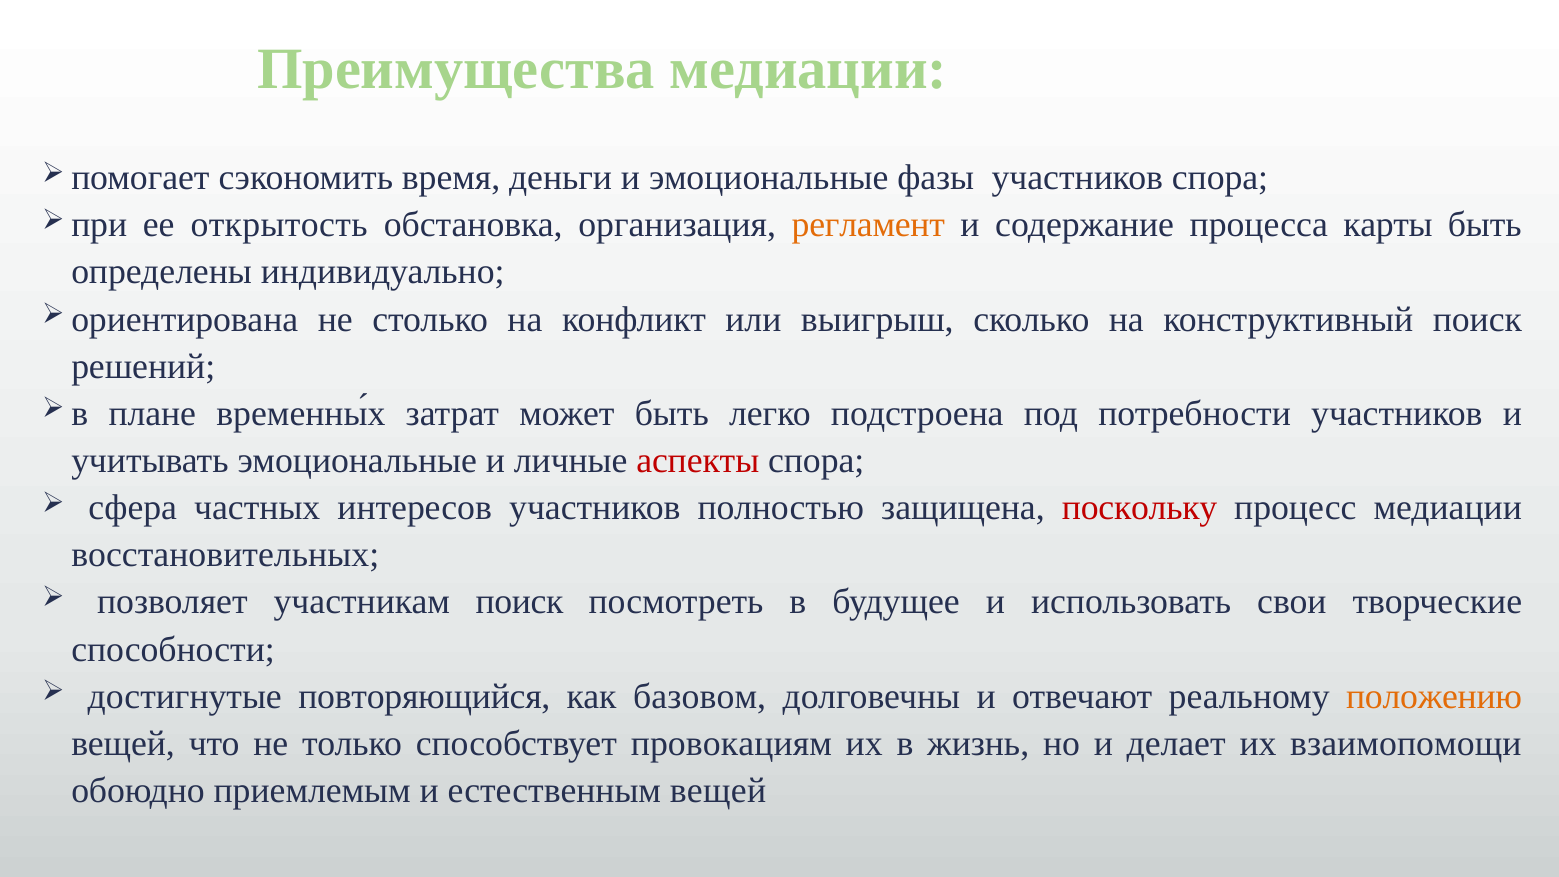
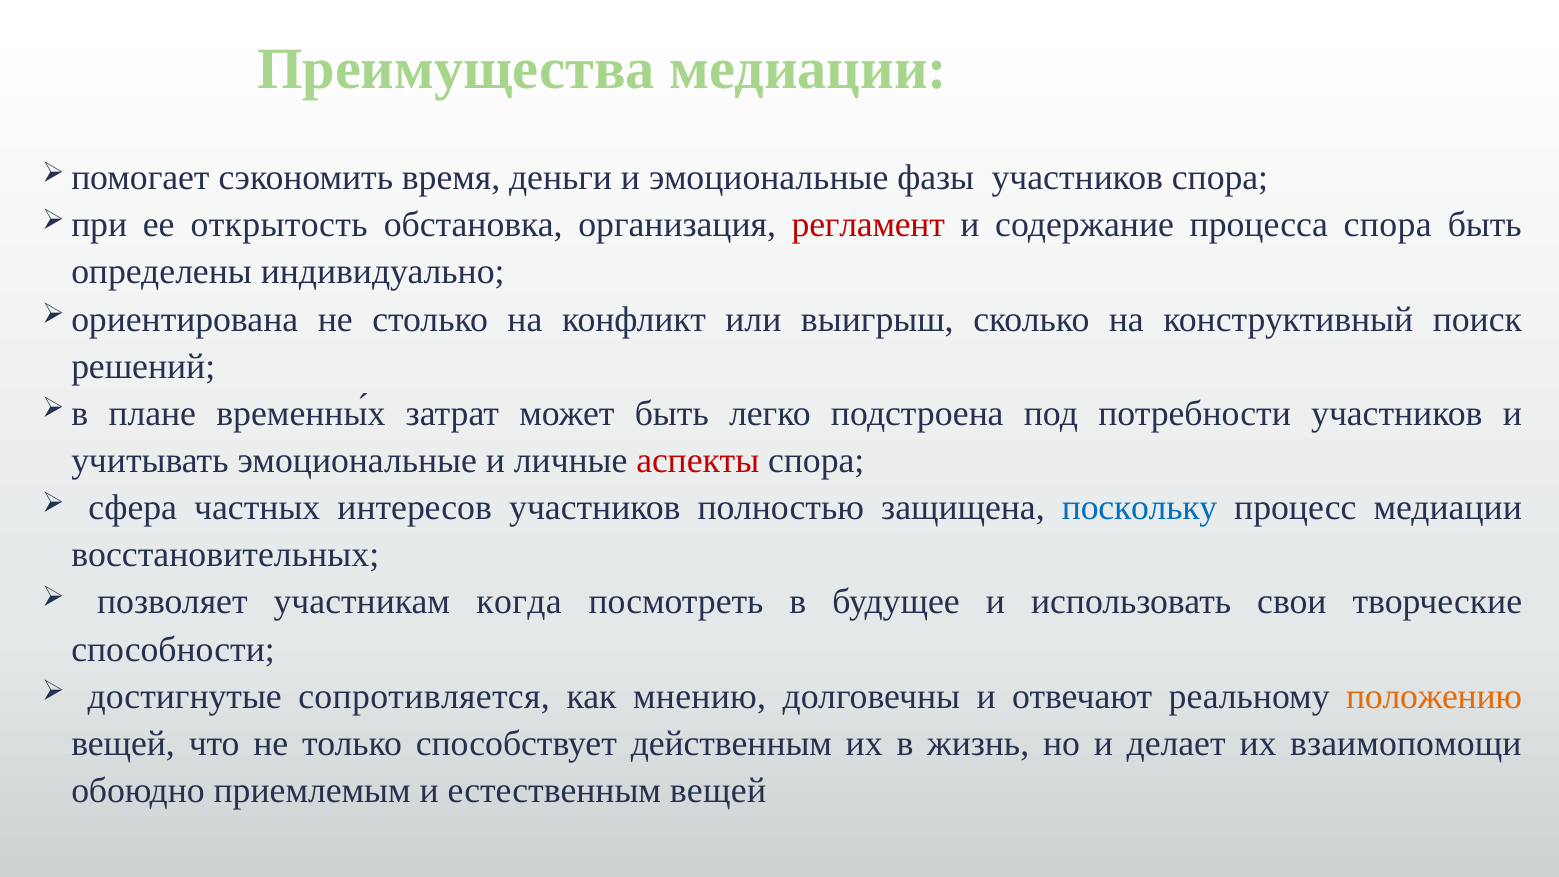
регламент colour: orange -> red (868, 225)
процесса карты: карты -> спора (1388, 225)
поскольку colour: red -> blue (1140, 508)
участникам поиск: поиск -> когда (519, 602)
повторяющийся: повторяющийся -> сопротивляется (424, 696)
базовом: базовом -> мнению (700, 696)
провокациям: провокациям -> действенным (731, 744)
